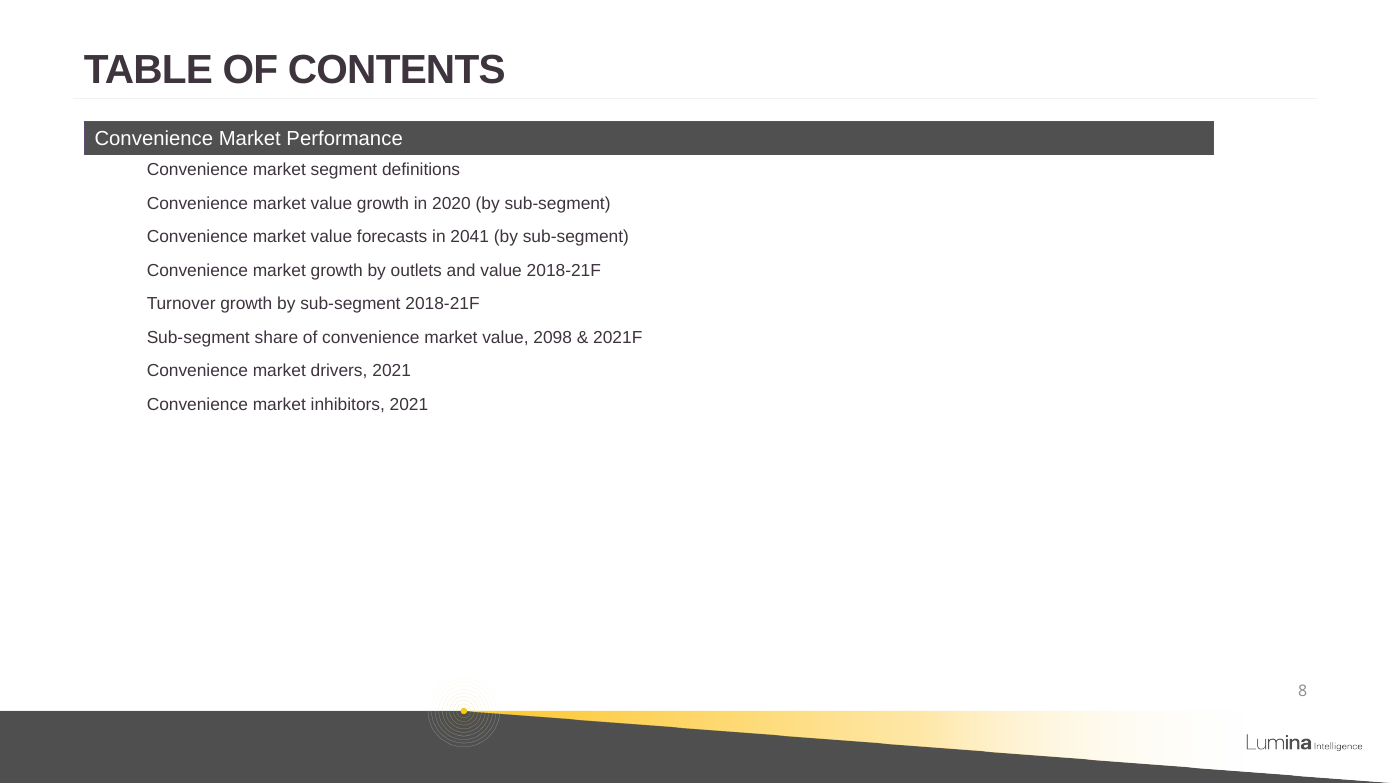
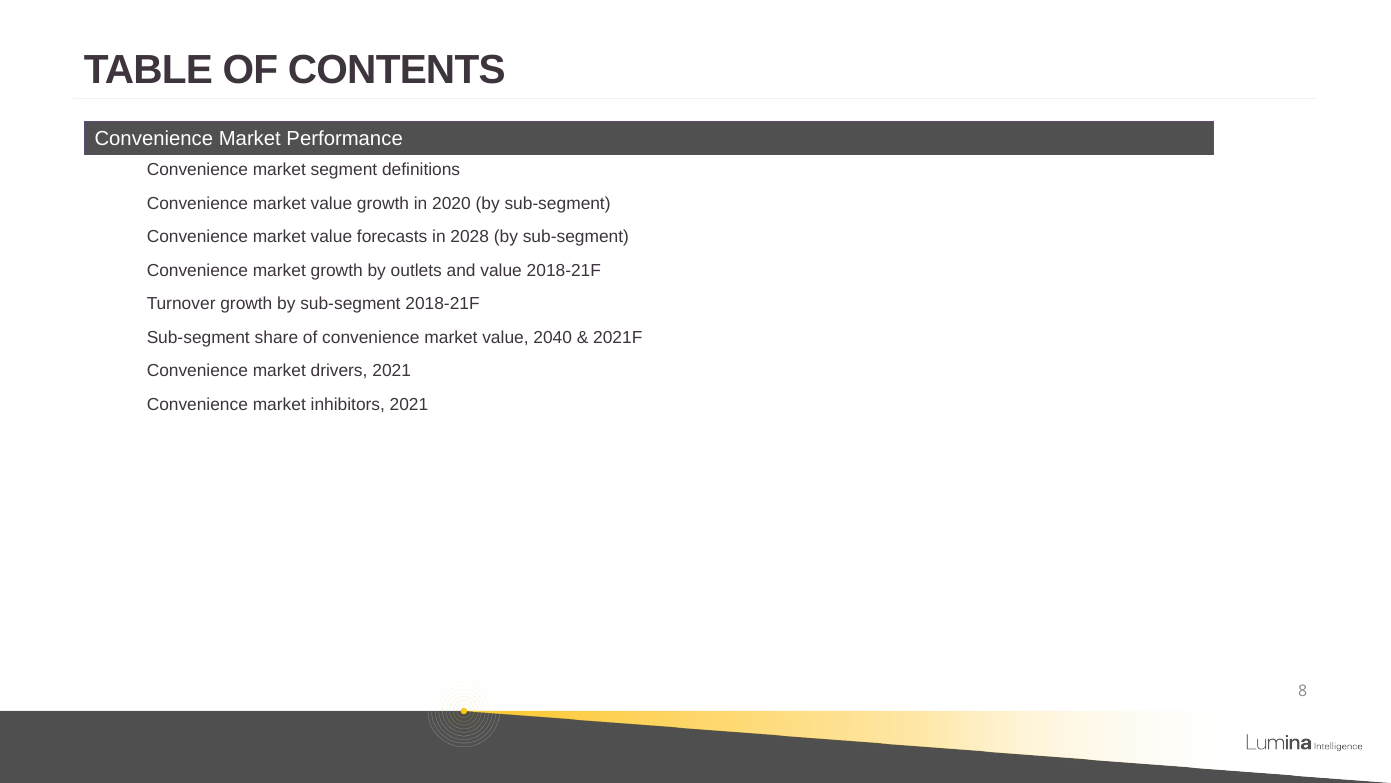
2041: 2041 -> 2028 (470, 237)
2098: 2098 -> 2040 (553, 337)
